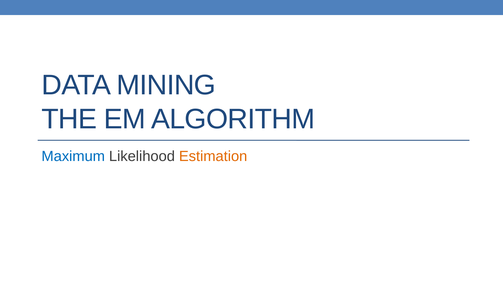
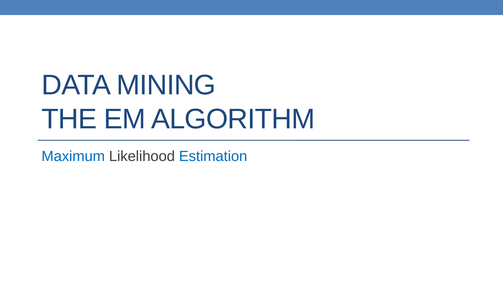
Estimation colour: orange -> blue (213, 156)
